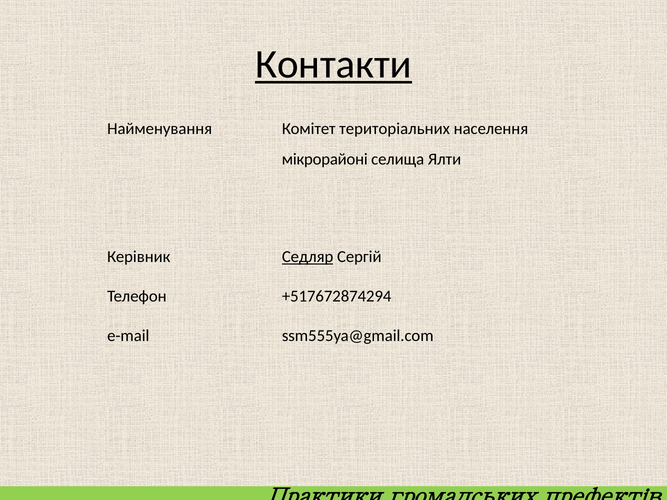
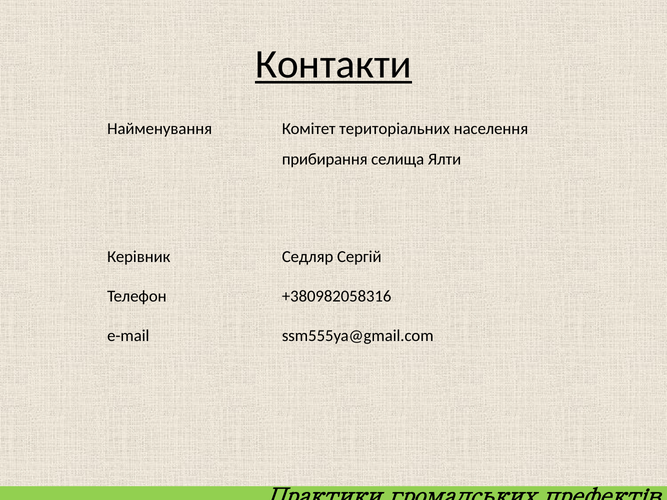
мікрорайоні: мікрорайоні -> прибирання (325, 159)
Седляр underline: present -> none (308, 257)
+517672874294: +517672874294 -> +380982058316 (337, 297)
